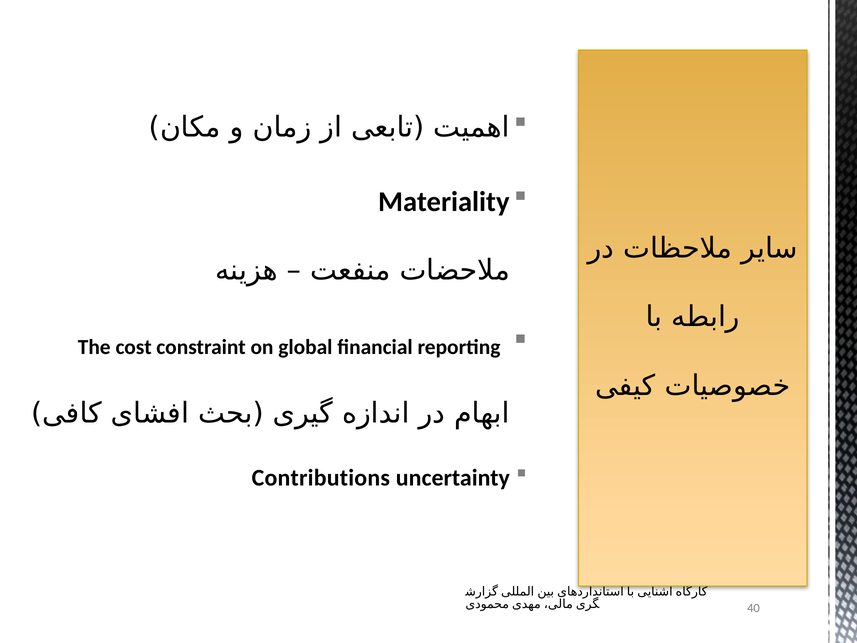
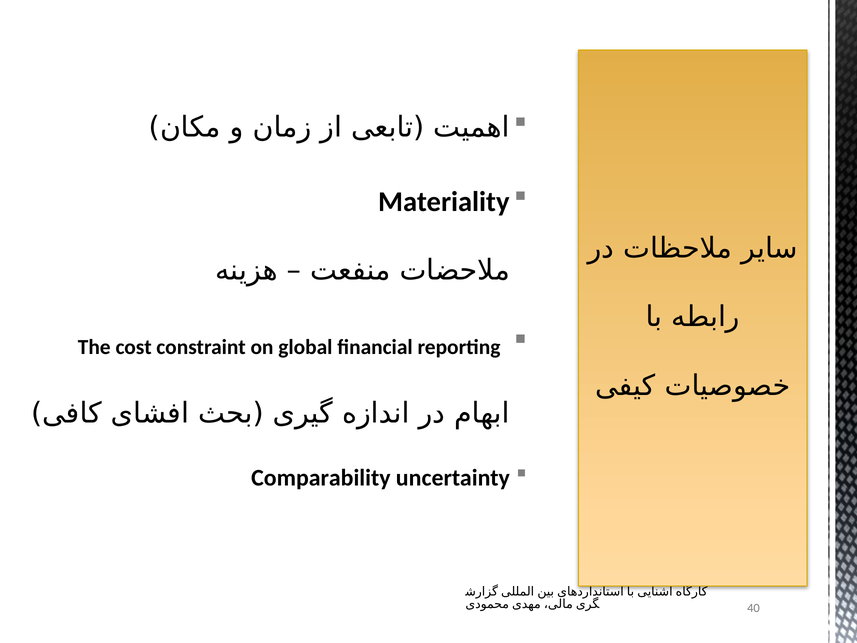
Contributions: Contributions -> Comparability (321, 477)
